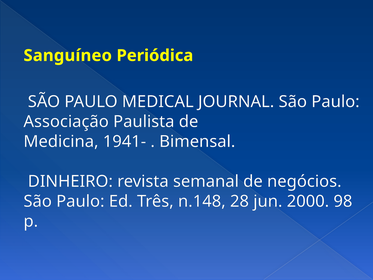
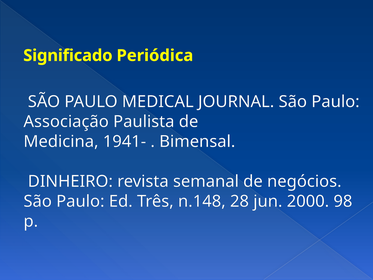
Sanguíneo: Sanguíneo -> Significado (68, 55)
